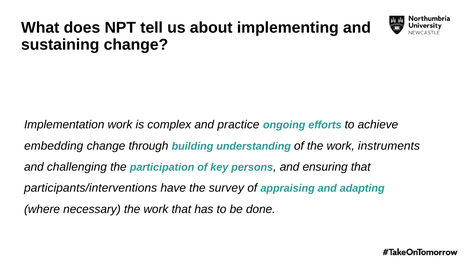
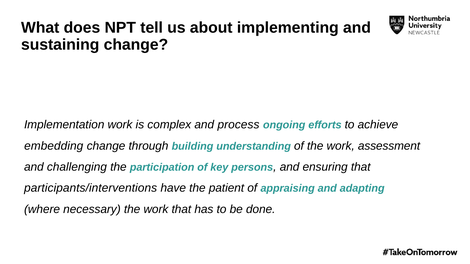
practice: practice -> process (238, 125)
instruments: instruments -> assessment (389, 146)
survey: survey -> patient (226, 188)
